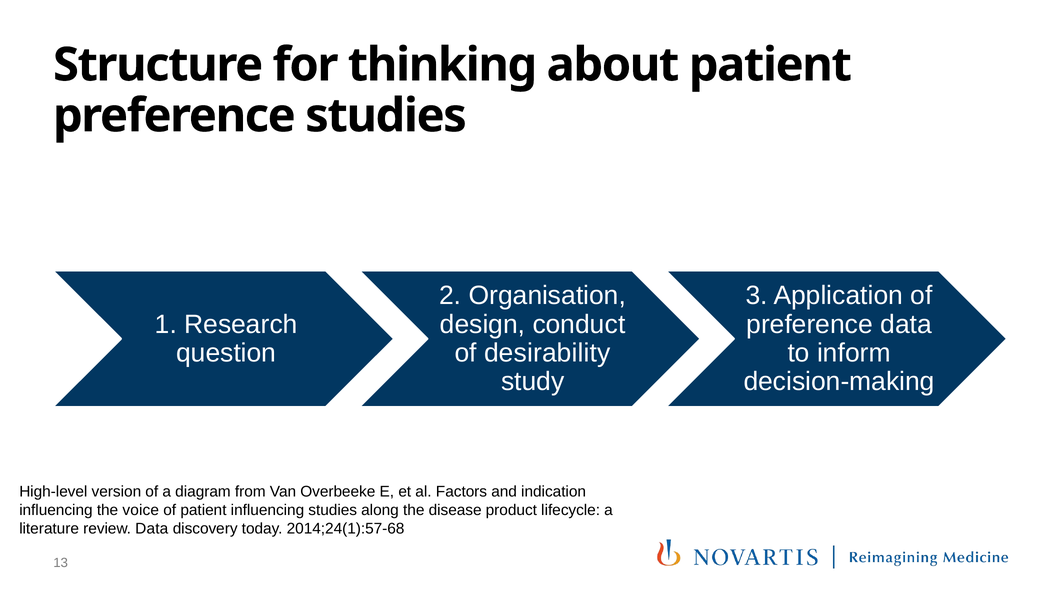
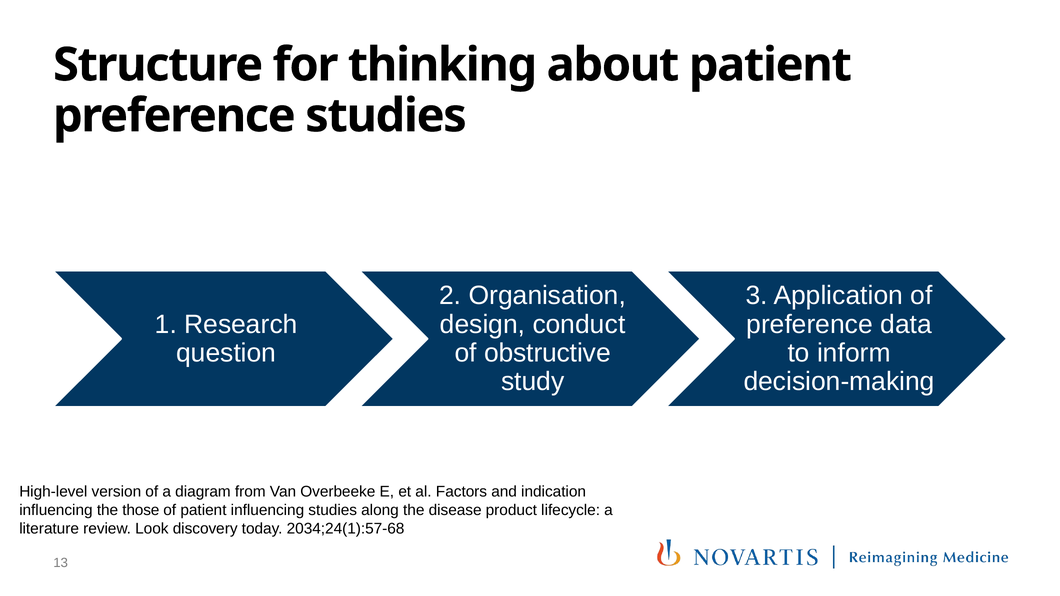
desirability: desirability -> obstructive (547, 353)
voice: voice -> those (141, 510)
review Data: Data -> Look (152, 529)
2014;24(1):57-68: 2014;24(1):57-68 -> 2034;24(1):57-68 (346, 529)
